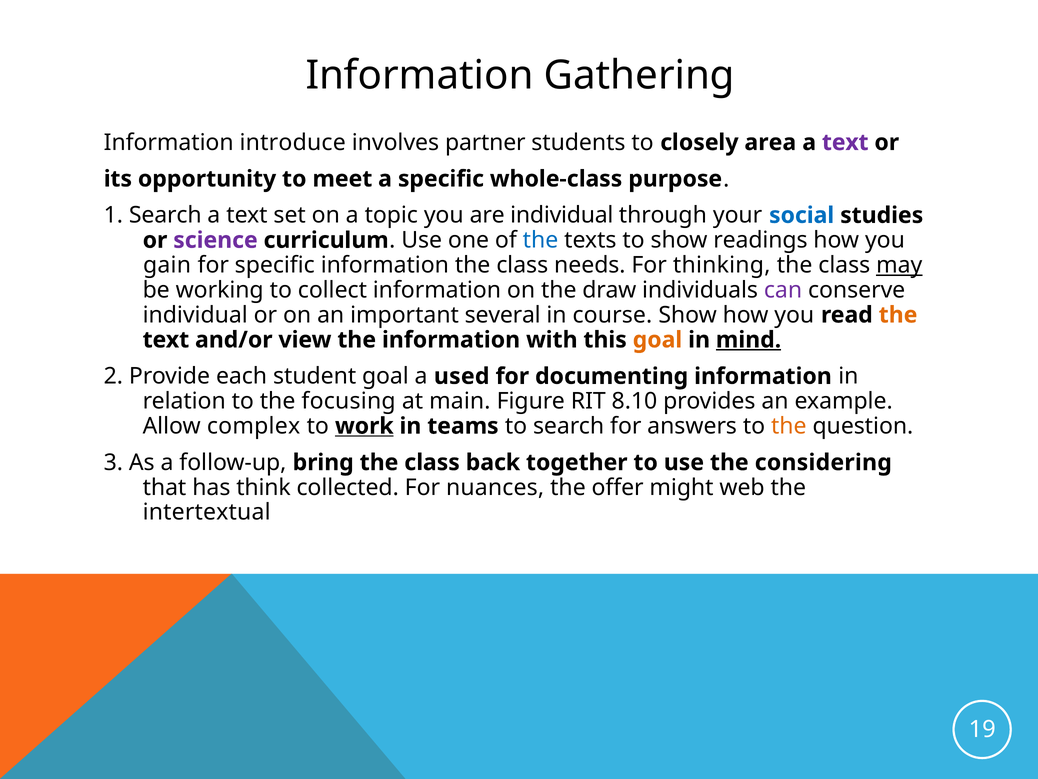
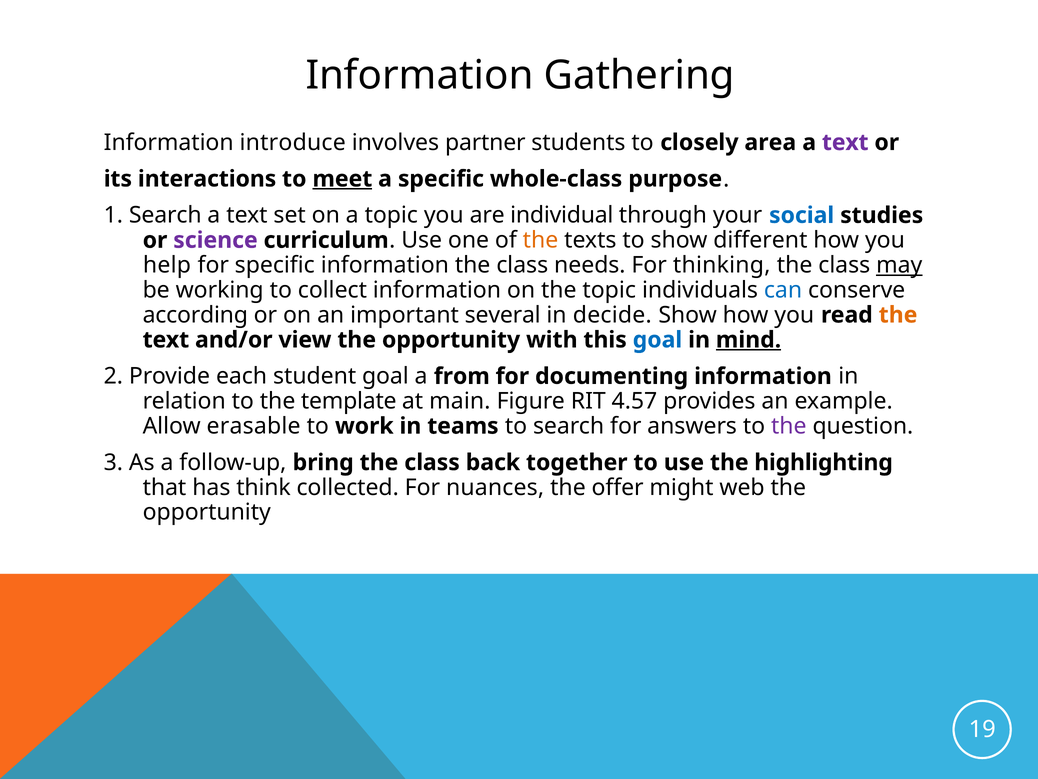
opportunity: opportunity -> interactions (207, 179)
meet underline: none -> present (342, 179)
the colour: blue -> orange (541, 240)
readings: readings -> different (760, 240)
gain: gain -> help (167, 265)
the draw: draw -> topic (609, 290)
can colour: purple -> blue (783, 290)
individual: individual -> according (195, 315)
course: course -> decide (612, 315)
view the information: information -> opportunity (451, 340)
goal colour: orange -> blue (657, 340)
used: used -> from (462, 376)
focusing: focusing -> template (349, 401)
8.10: 8.10 -> 4.57 (634, 401)
complex: complex -> erasable (254, 426)
work underline: present -> none (364, 426)
the colour: orange -> purple (789, 426)
considering: considering -> highlighting (824, 462)
intertextual: intertextual -> opportunity (207, 512)
